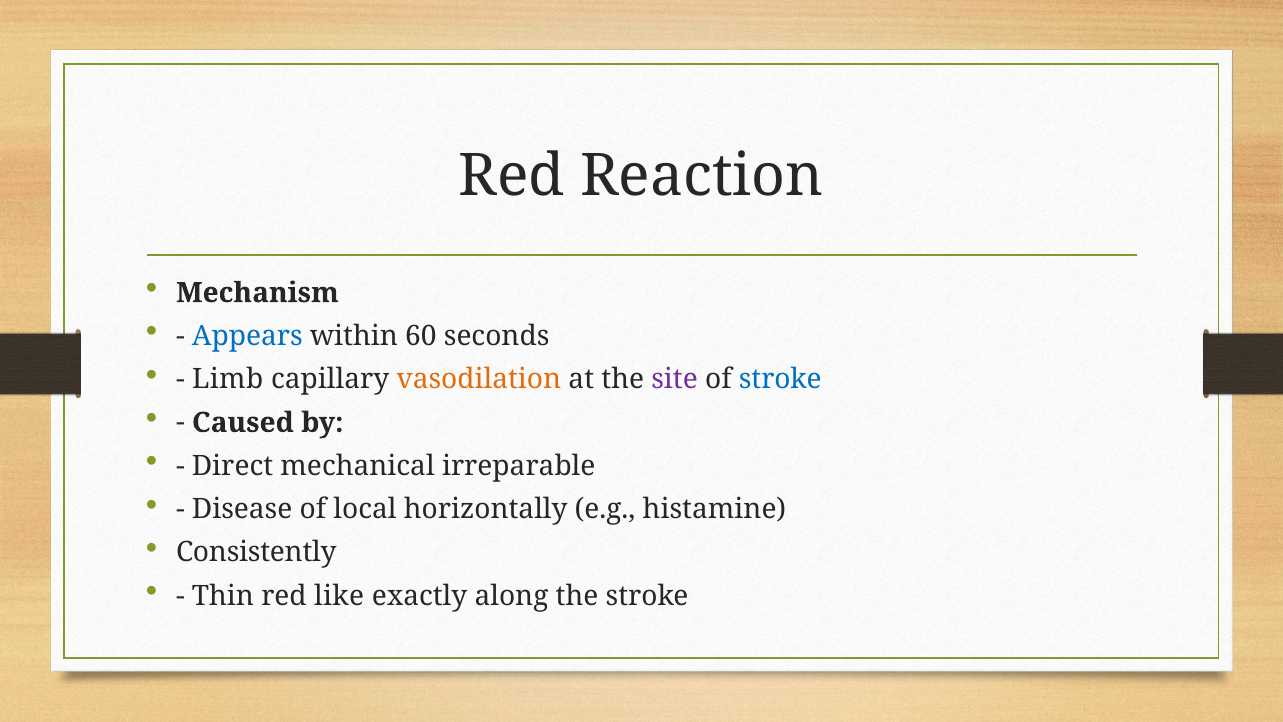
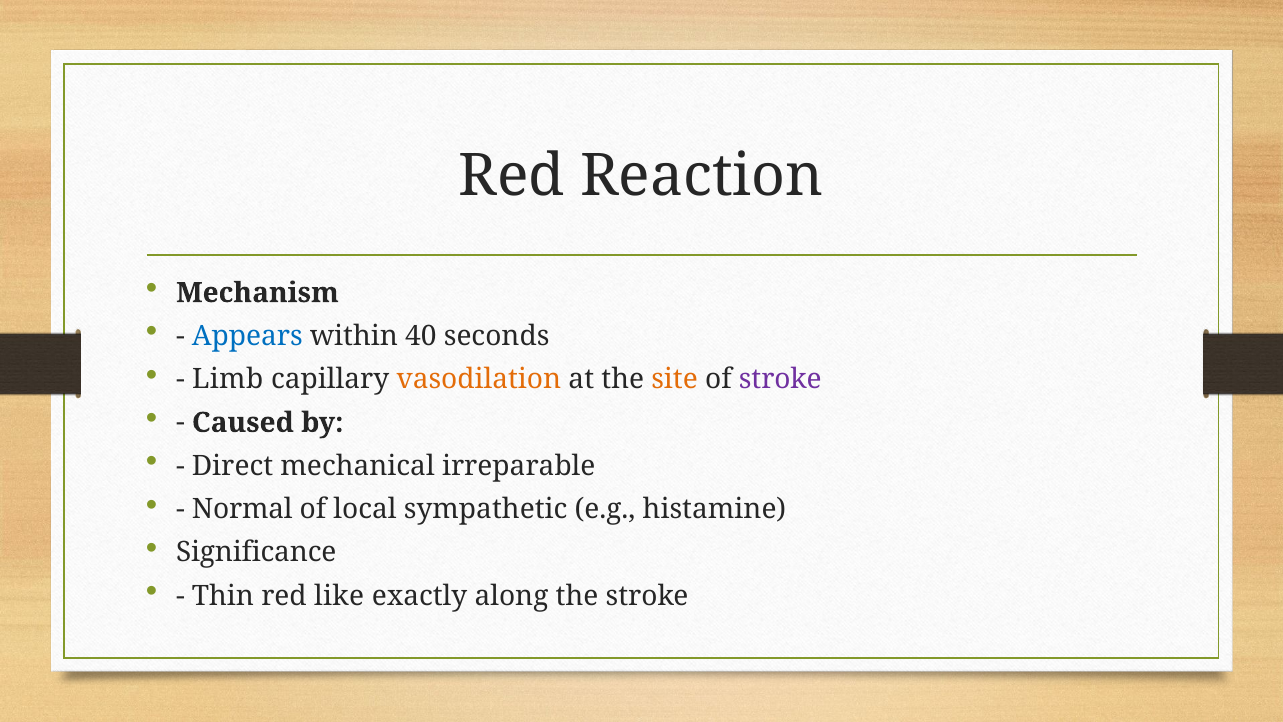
60: 60 -> 40 (421, 336)
site colour: purple -> orange (675, 379)
stroke colour: blue -> purple (780, 379)
Disease: Disease -> Normal (242, 509)
horizontally: horizontally -> sympathetic (486, 509)
Consistently: Consistently -> Significance (256, 552)
